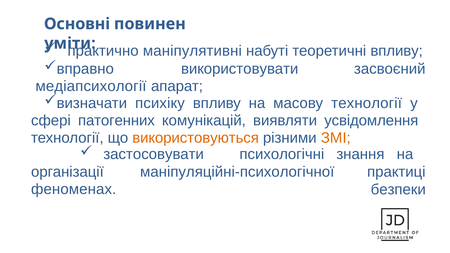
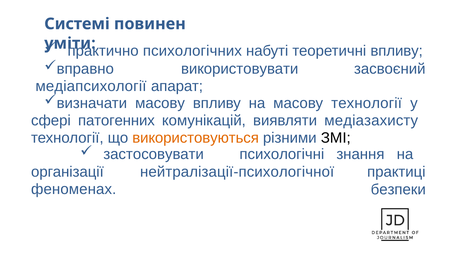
Основні: Основні -> Системі (77, 24)
маніпулятивні: маніпулятивні -> психологічних (192, 51)
психіку: психіку -> масову (160, 104)
усвідомлення: усвідомлення -> медіазахисту (371, 121)
ЗМІ colour: orange -> black (336, 138)
маніпуляційні-психологічної: маніпуляційні-психологічної -> нейтралізації-психологічної (237, 172)
